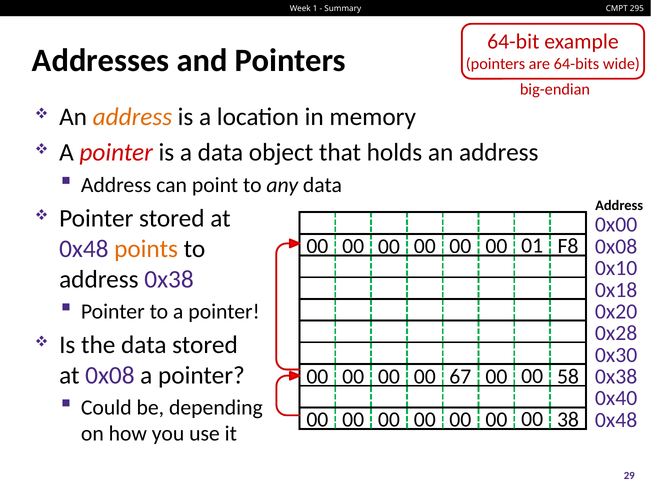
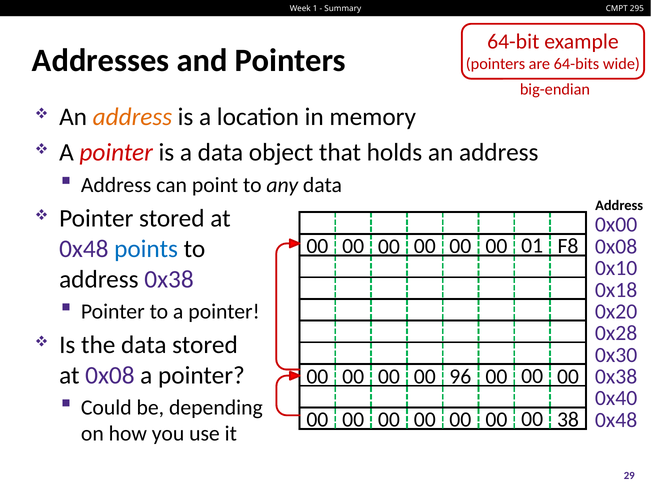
points colour: orange -> blue (146, 249)
67: 67 -> 96 (460, 377)
58: 58 -> 00 (568, 377)
